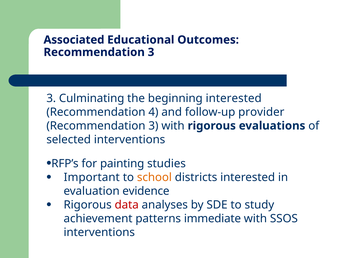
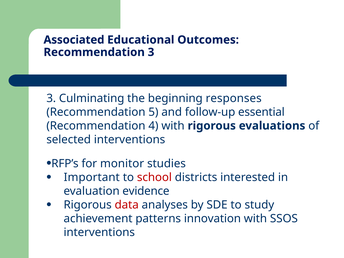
beginning interested: interested -> responses (234, 98)
4: 4 -> 5 (153, 112)
provider: provider -> essential (261, 112)
3: 3 -> 4 (153, 126)
painting: painting -> monitor (122, 164)
school colour: orange -> red (154, 177)
immediate: immediate -> innovation (212, 219)
